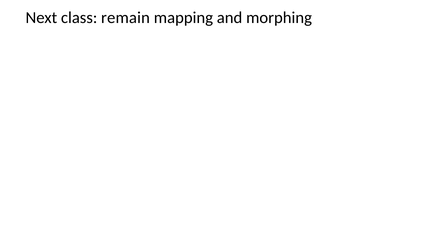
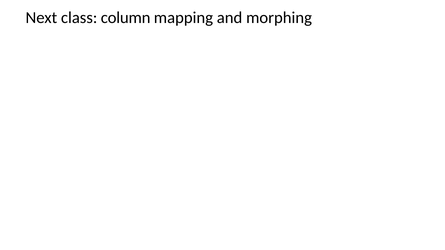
remain: remain -> column (126, 18)
